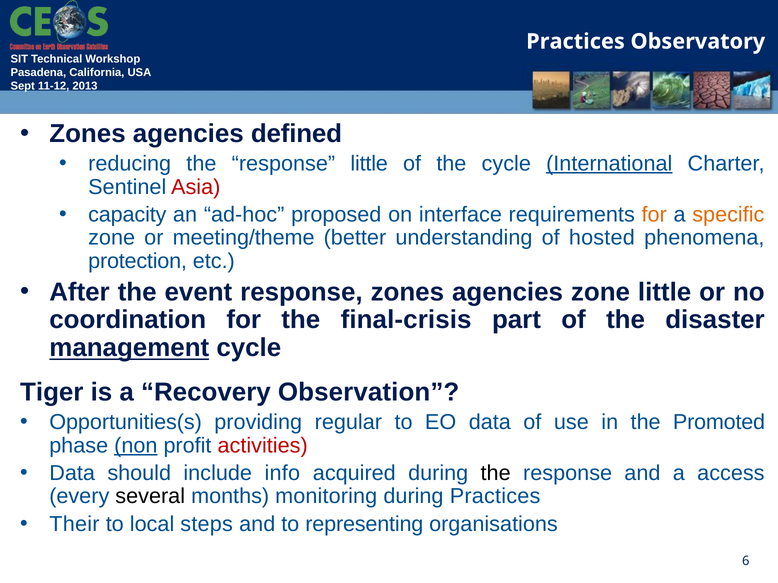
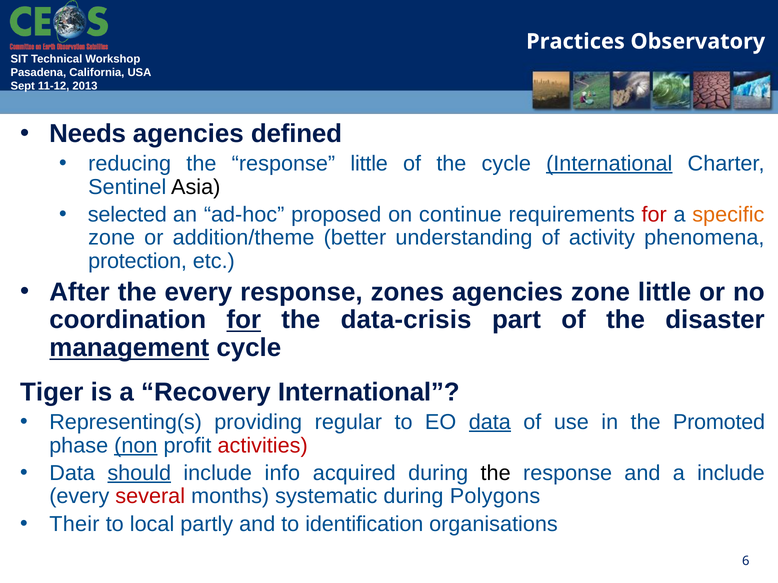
Zones: Zones -> Needs (88, 134)
Asia colour: red -> black (196, 187)
capacity: capacity -> selected (127, 215)
interface: interface -> continue (460, 215)
for colour: orange -> red (654, 215)
meeting/theme: meeting/theme -> addition/theme (244, 238)
hosted: hosted -> activity (602, 238)
the event: event -> every (198, 292)
for underline: none -> present (244, 320)
final-crisis: final-crisis -> data-crisis (406, 320)
Recovery Observation: Observation -> International (369, 392)
Opportunities(s: Opportunities(s -> Representing(s (126, 422)
data underline: none -> present (490, 422)
should underline: none -> present (139, 473)
a access: access -> include (731, 473)
several colour: black -> red (150, 497)
monitoring: monitoring -> systematic (326, 497)
during Practices: Practices -> Polygons (495, 497)
steps: steps -> partly (207, 524)
representing: representing -> identification (364, 524)
